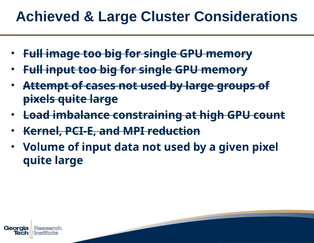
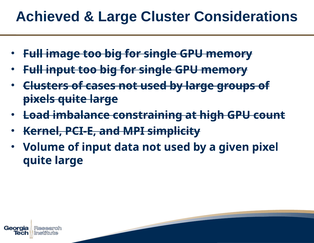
Attempt: Attempt -> Clusters (46, 86)
reduction: reduction -> simplicity (174, 131)
